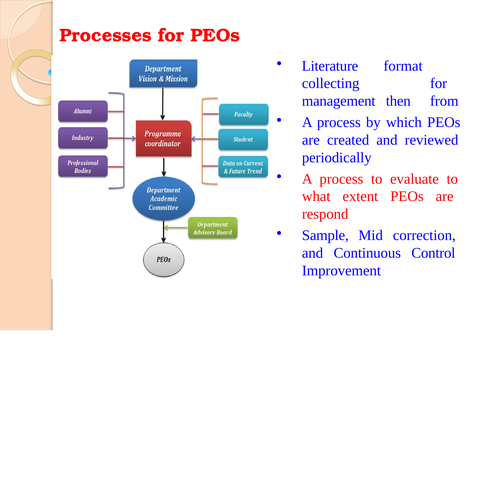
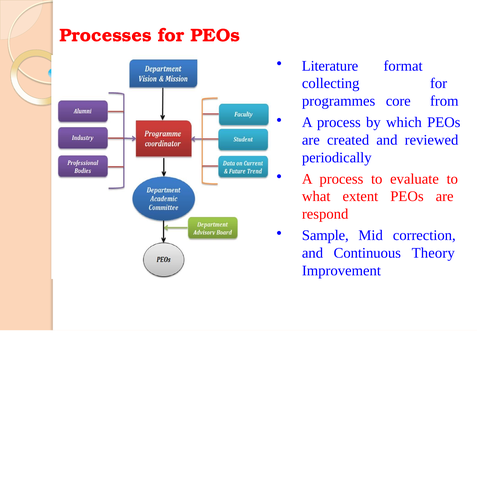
management: management -> programmes (339, 101)
then: then -> core (398, 101)
Control: Control -> Theory (433, 253)
